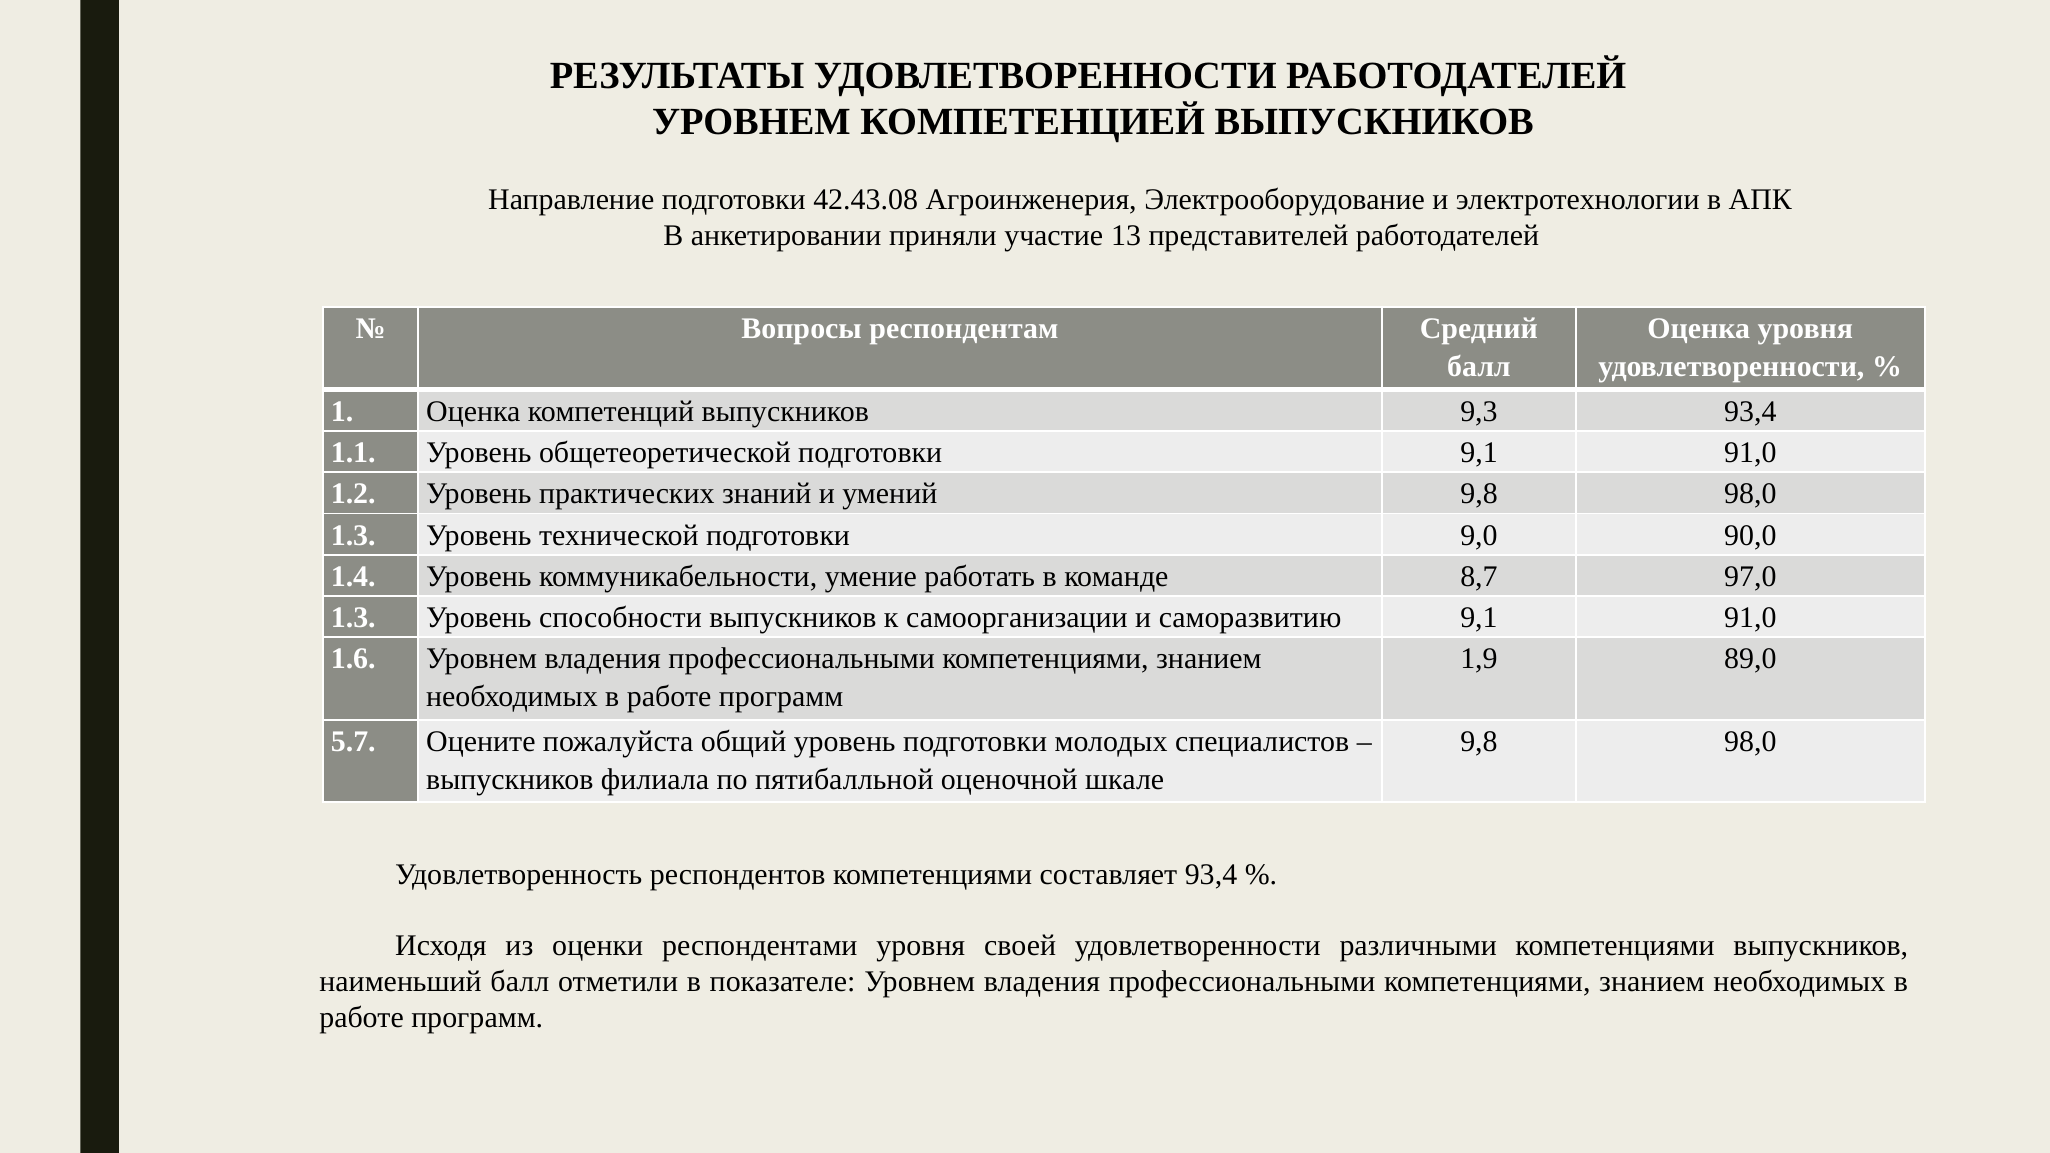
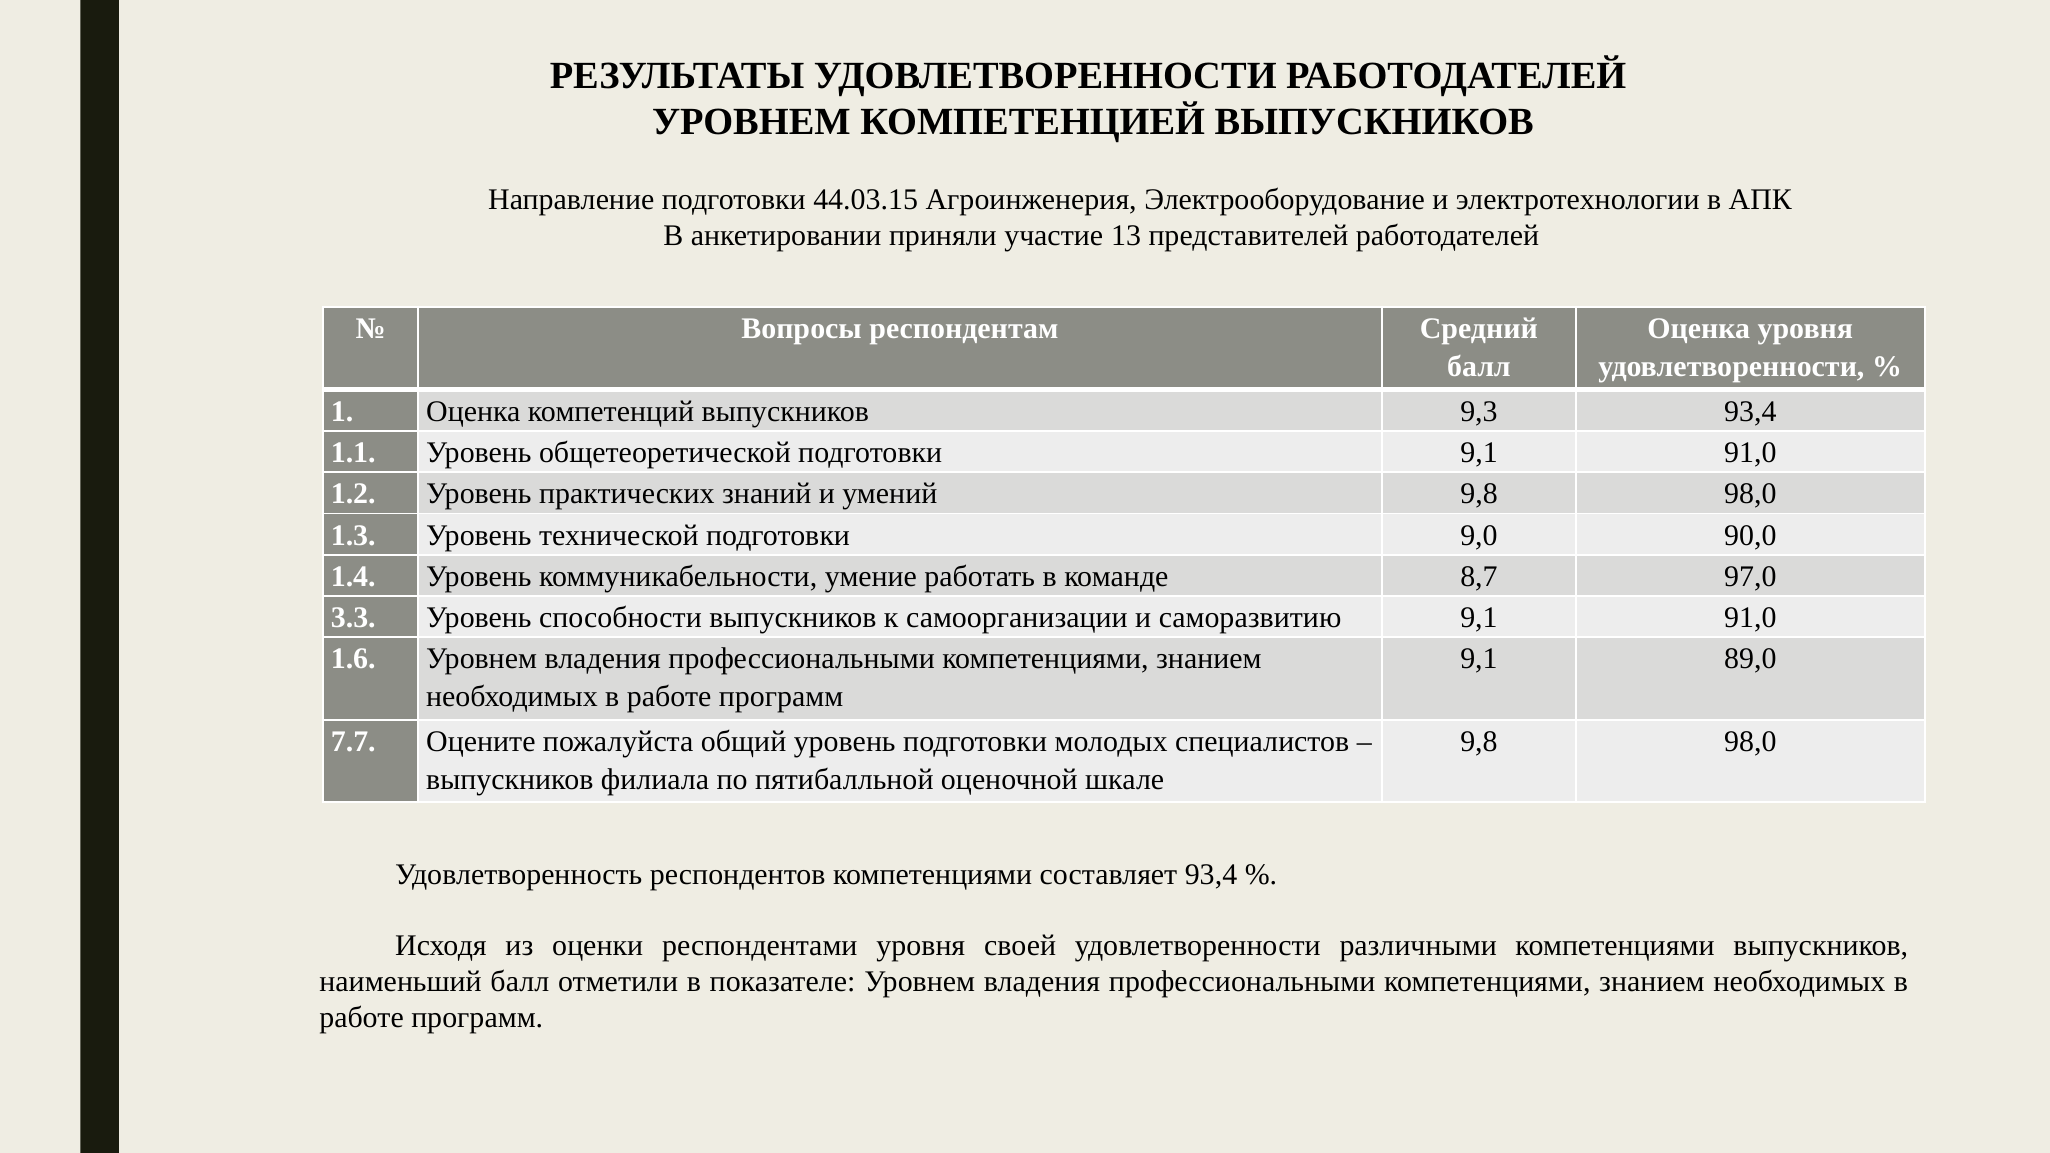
42.43.08: 42.43.08 -> 44.03.15 (866, 200)
1.3: 1.3 -> 3.3 (353, 618)
1,9: 1,9 -> 9,1 (1479, 659)
5.7: 5.7 -> 7.7 (353, 742)
